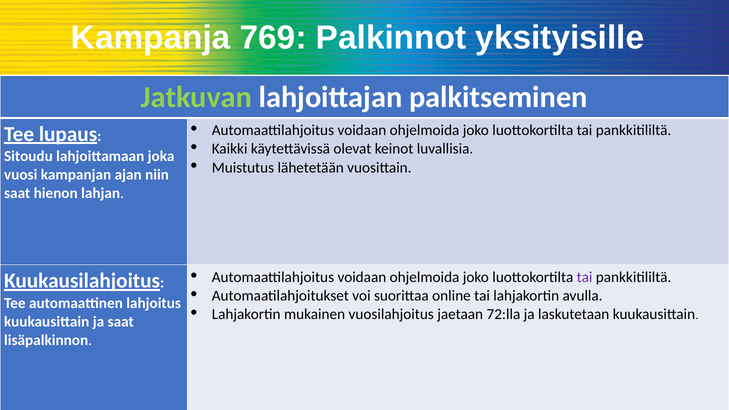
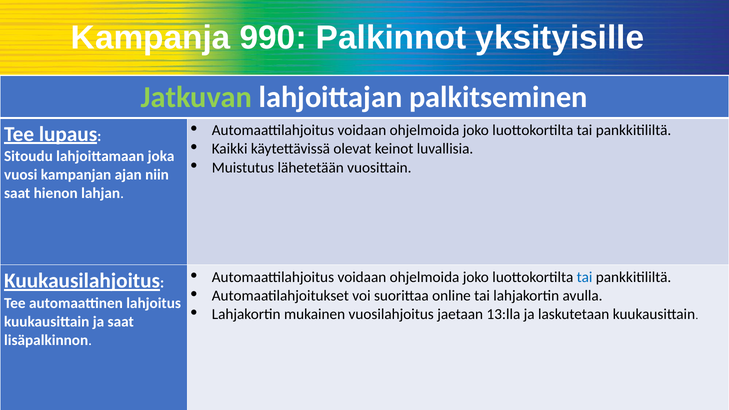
769: 769 -> 990 (273, 37)
tai colour: purple -> blue (585, 277)
72:lla: 72:lla -> 13:lla (503, 314)
